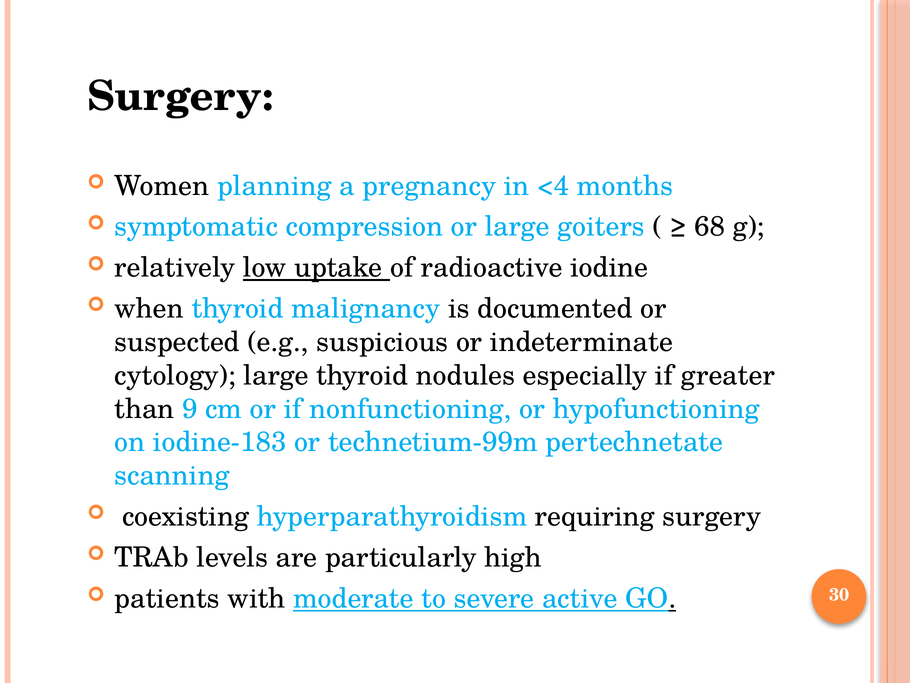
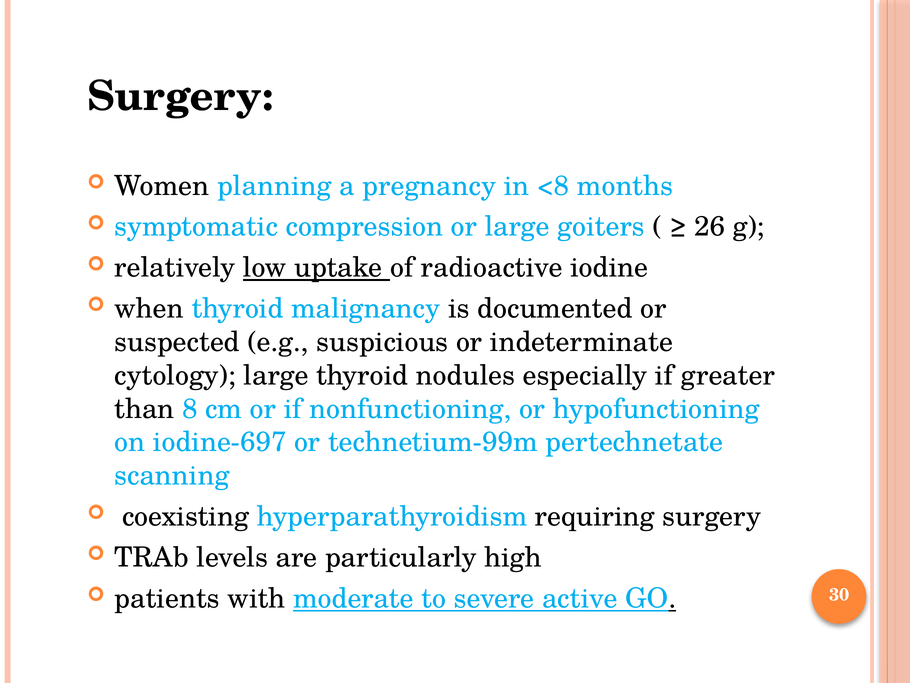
<4: <4 -> <8 (553, 186)
68: 68 -> 26 (710, 227)
9: 9 -> 8 (190, 409)
iodine-183: iodine-183 -> iodine-697 (220, 442)
